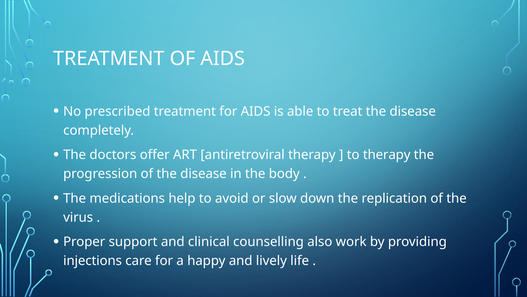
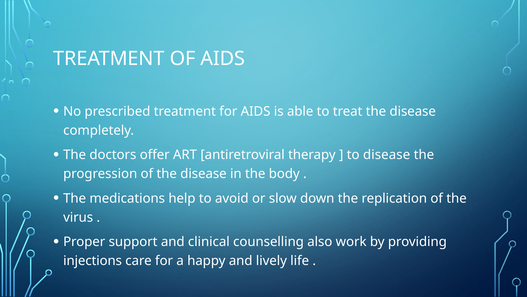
to therapy: therapy -> disease (387, 155)
